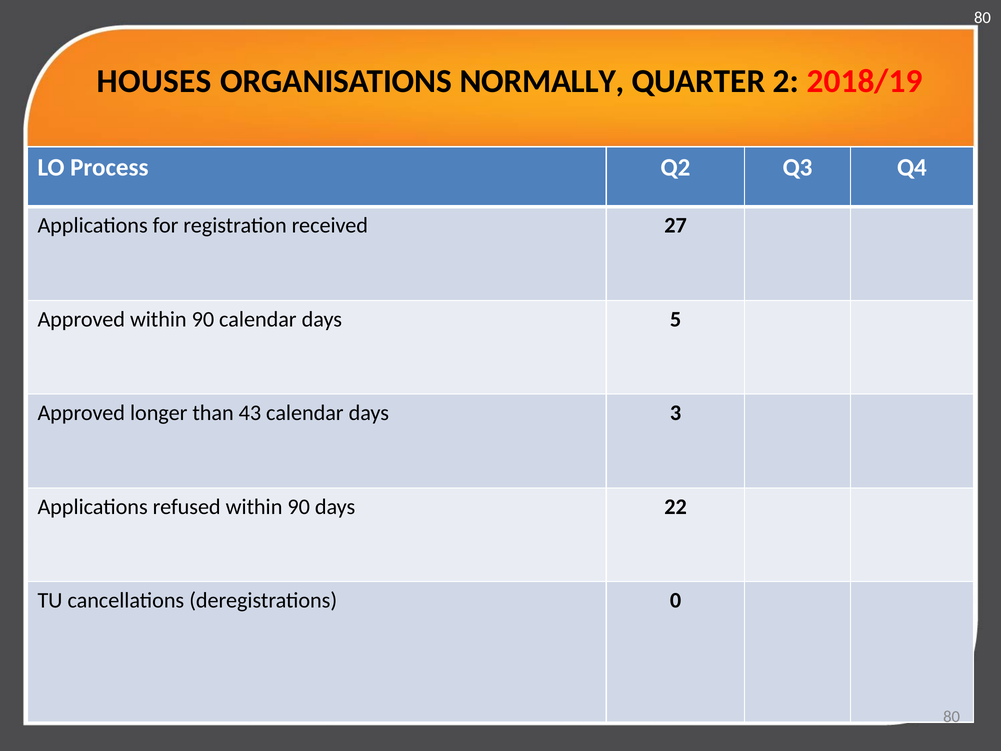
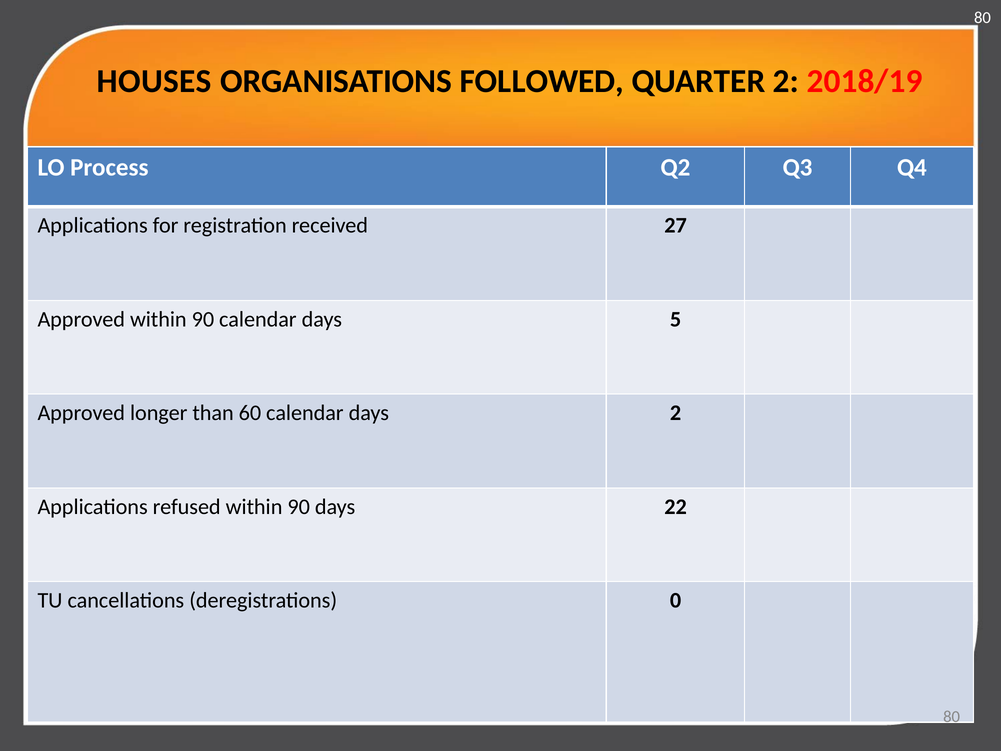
NORMALLY: NORMALLY -> FOLLOWED (542, 81)
43: 43 -> 60 (250, 413)
days 3: 3 -> 2 (676, 413)
